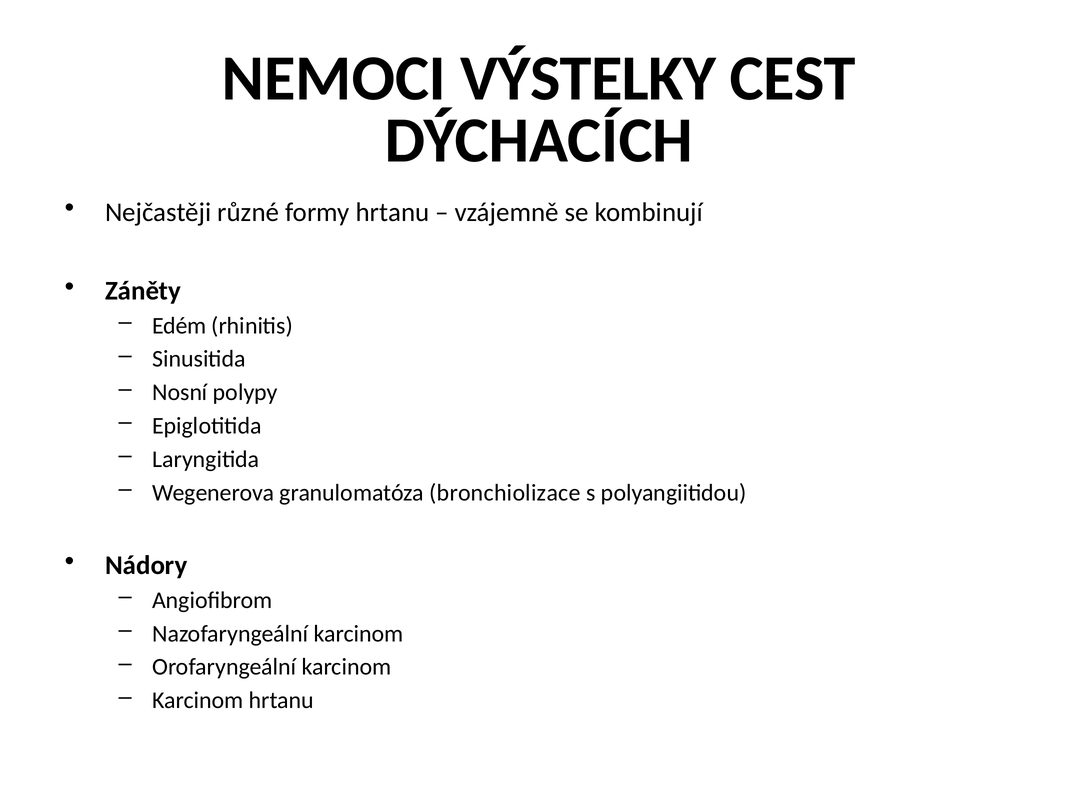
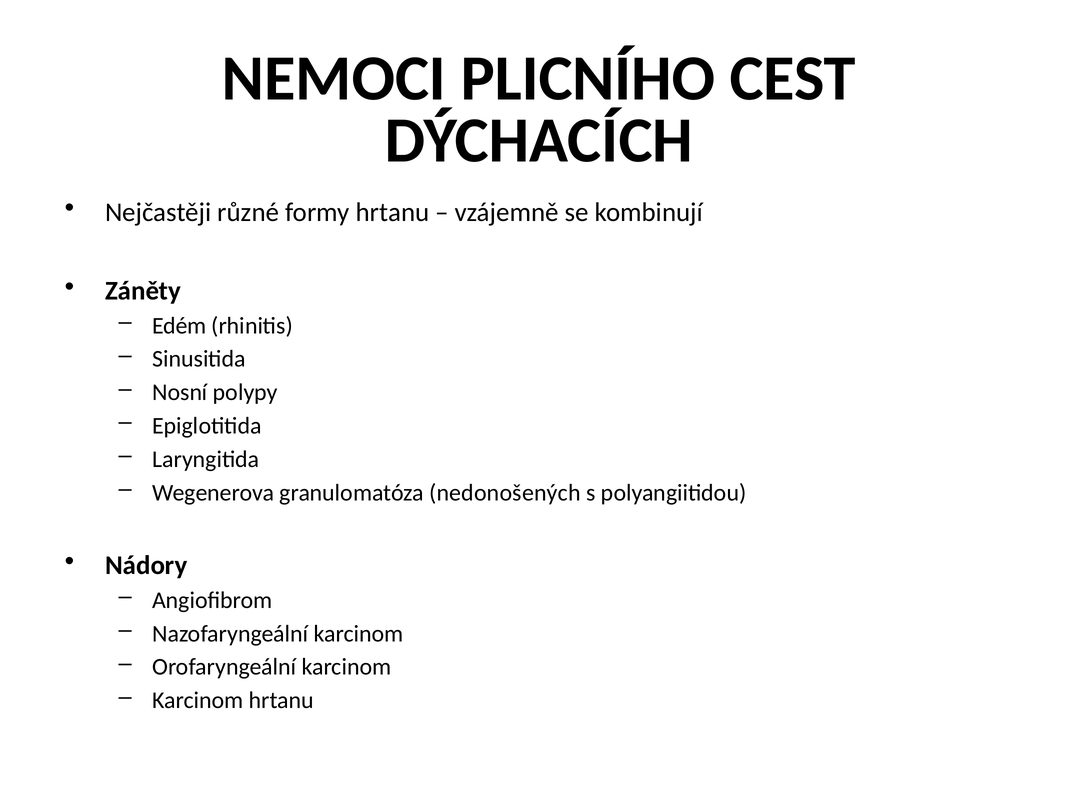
VÝSTELKY: VÝSTELKY -> PLICNÍHO (588, 78)
bronchiolizace: bronchiolizace -> nedonošených (505, 492)
